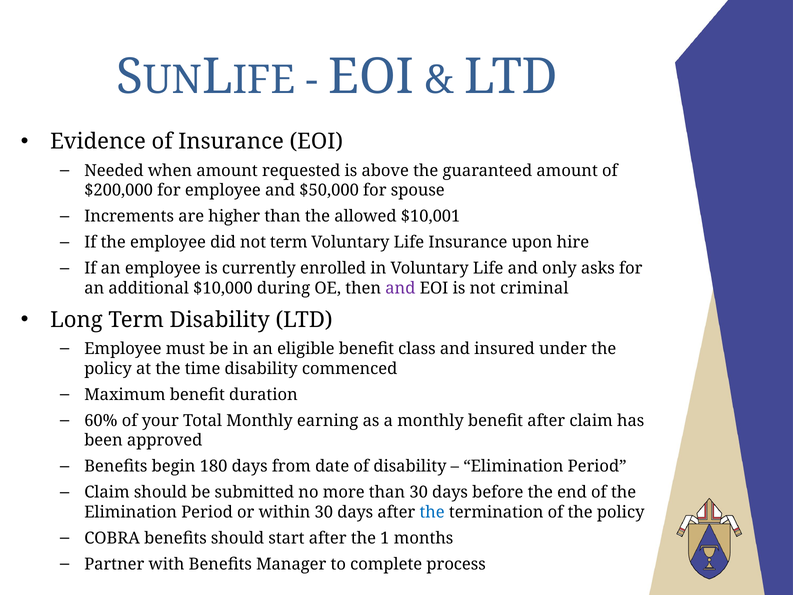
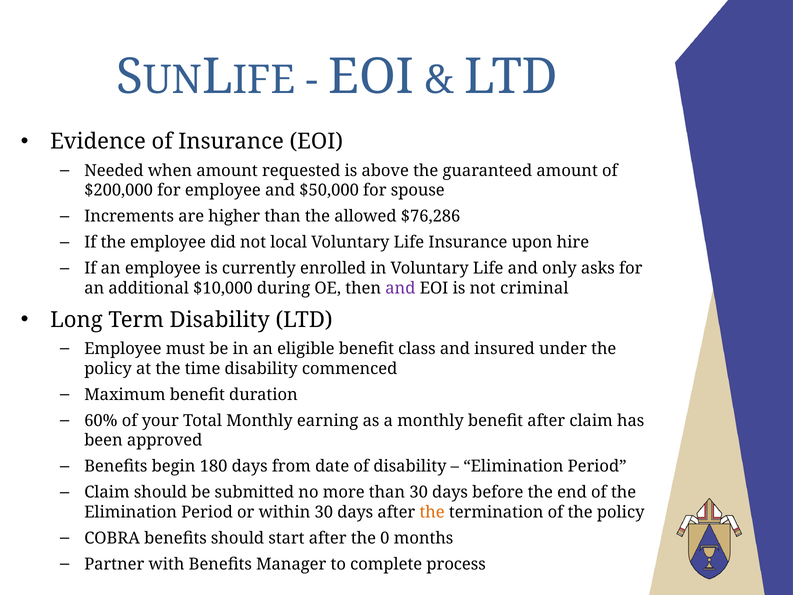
$10,001: $10,001 -> $76,286 (431, 216)
not term: term -> local (289, 242)
the colour: blue -> orange (432, 512)
1: 1 -> 0 (385, 538)
